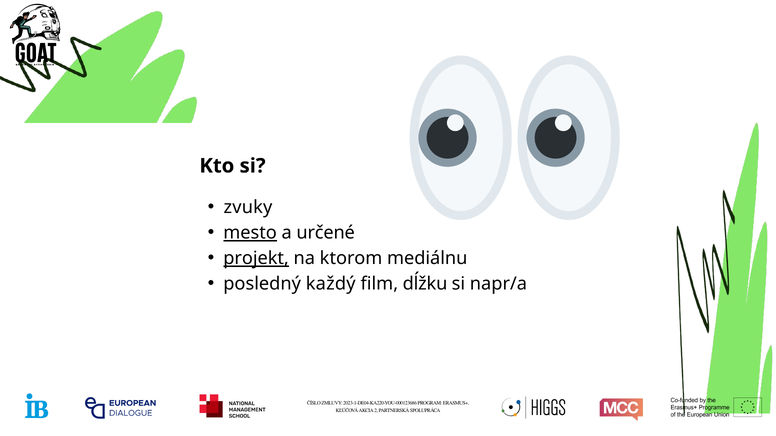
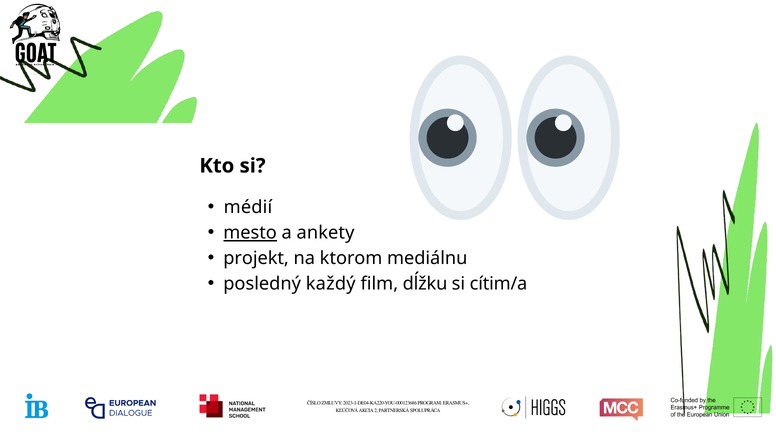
zvuky: zvuky -> médií (248, 208)
určené: určené -> ankety (326, 233)
projekt underline: present -> none (256, 259)
napr/a: napr/a -> cítim/a (499, 284)
